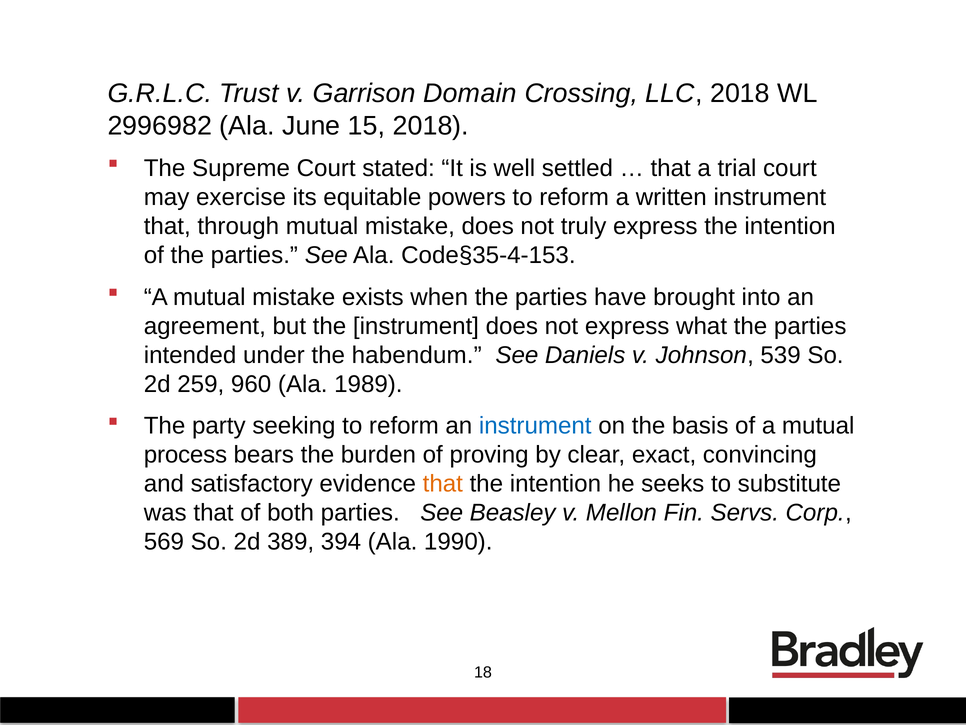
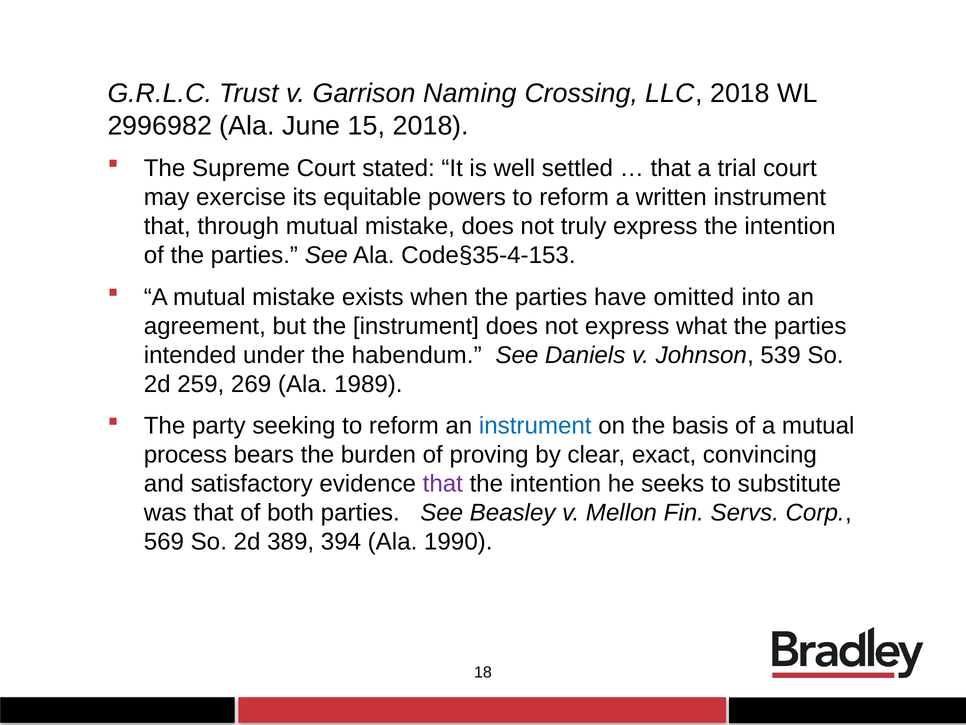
Domain: Domain -> Naming (470, 93)
brought: brought -> omitted (694, 297)
960: 960 -> 269 (251, 384)
that colour: orange -> purple (443, 484)
